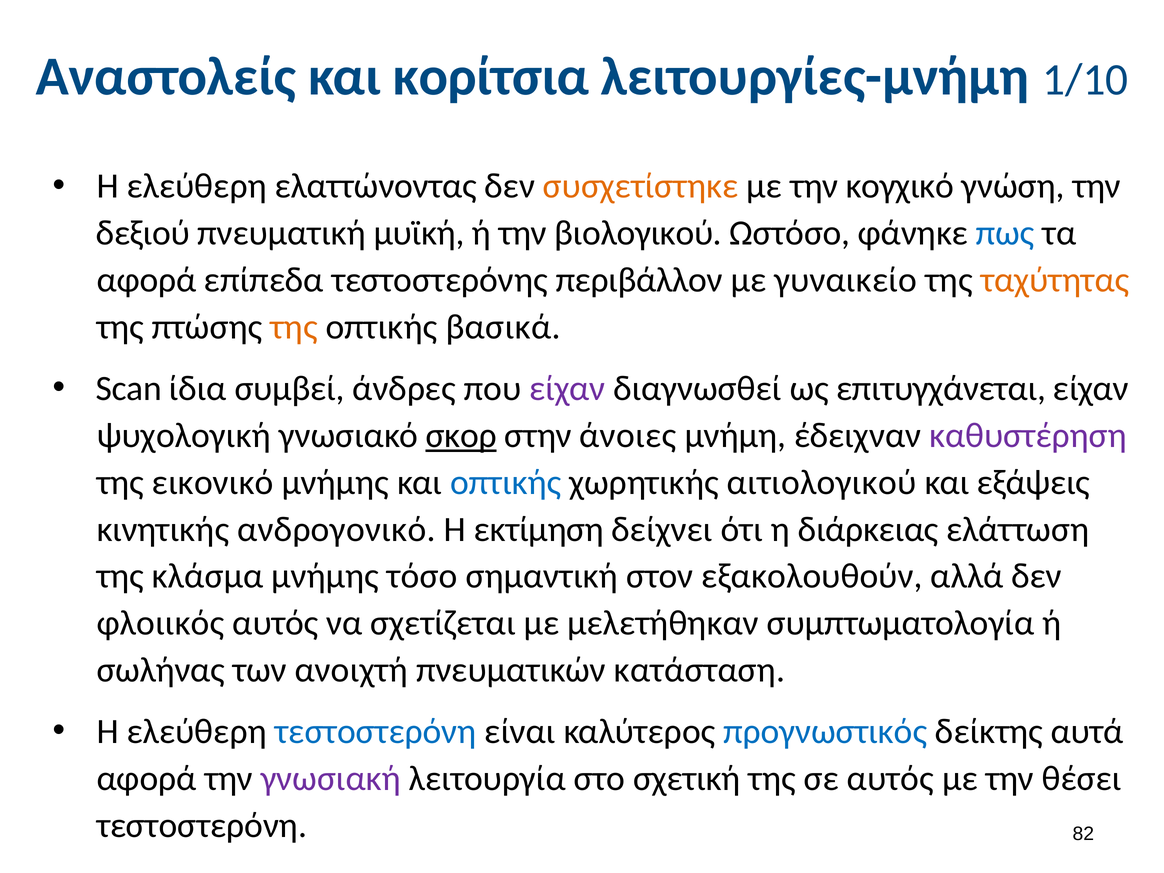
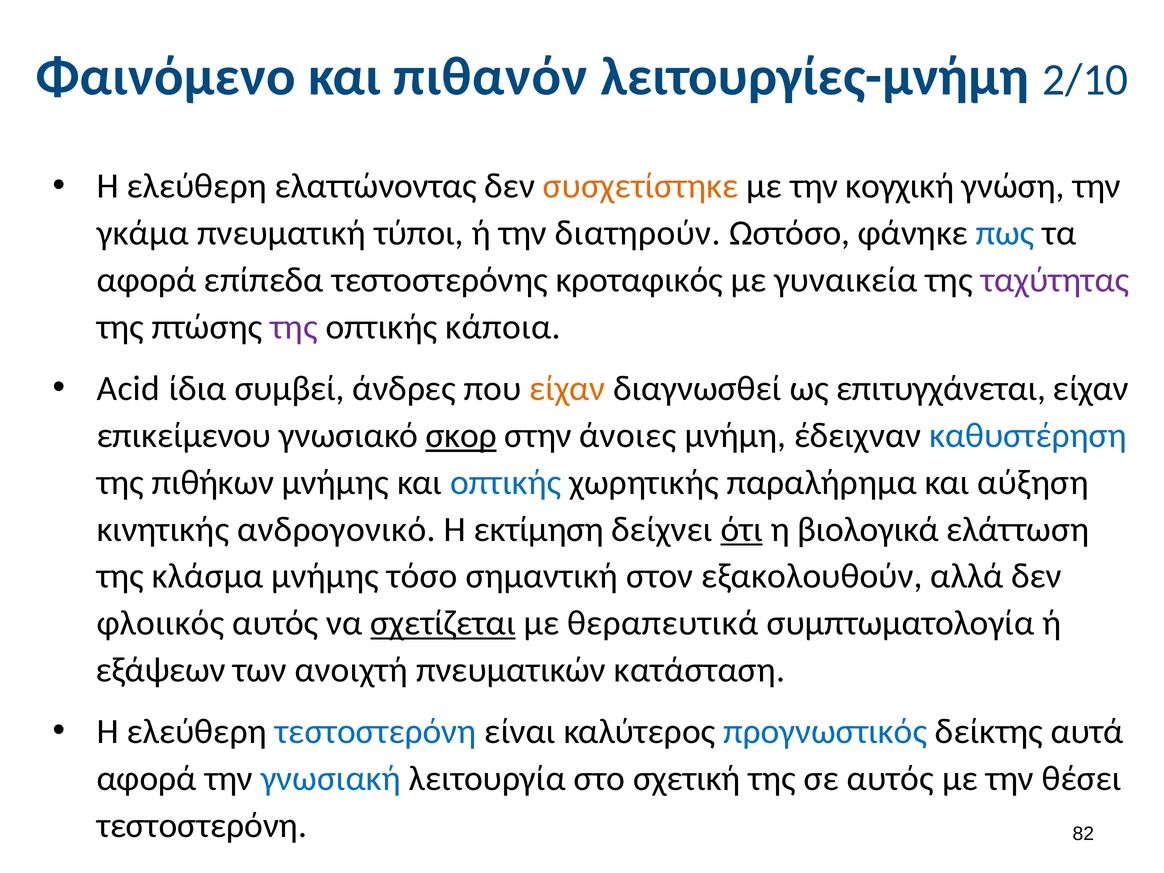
Αναστολείς: Αναστολείς -> Φαινόμενο (166, 76)
κορίτσια: κορίτσια -> πιθανόν (491, 76)
1/10: 1/10 -> 2/10 (1085, 80)
κογχικό: κογχικό -> κογχική (900, 186)
δεξιού: δεξιού -> γκάμα (143, 233)
μυϊκή: μυϊκή -> τύποι (419, 233)
βιολογικού: βιολογικού -> διατηρούν (638, 233)
περιβάλλον: περιβάλλον -> κροταφικός (639, 280)
γυναικείο: γυναικείο -> γυναικεία (846, 280)
ταχύτητας colour: orange -> purple (1055, 280)
της colour: orange -> purple (294, 327)
βασικά: βασικά -> κάποια (503, 327)
Scan: Scan -> Acid (128, 389)
είχαν colour: purple -> orange (567, 389)
ψυχολογική: ψυχολογική -> επικείμενου (184, 435)
καθυστέρηση colour: purple -> blue (1028, 435)
εικονικό: εικονικό -> πιθήκων (213, 482)
αιτιολογικού: αιτιολογικού -> παραλήρημα (822, 482)
εξάψεις: εξάψεις -> αύξηση (1033, 482)
ότι underline: none -> present (742, 529)
διάρκειας: διάρκειας -> βιολογικά (868, 529)
σχετίζεται underline: none -> present (443, 623)
μελετήθηκαν: μελετήθηκαν -> θεραπευτικά (663, 623)
σωλήνας: σωλήνας -> εξάψεων (161, 670)
γνωσιακή colour: purple -> blue (331, 779)
